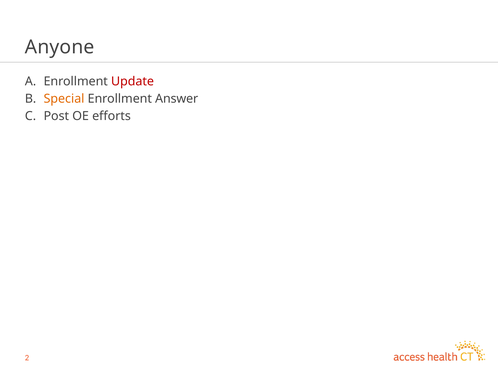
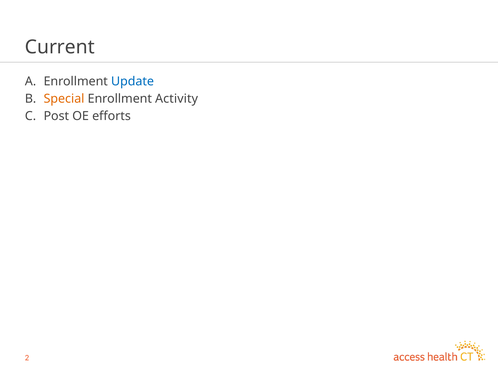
Anyone: Anyone -> Current (60, 47)
Update colour: red -> blue (133, 81)
Answer: Answer -> Activity (177, 99)
